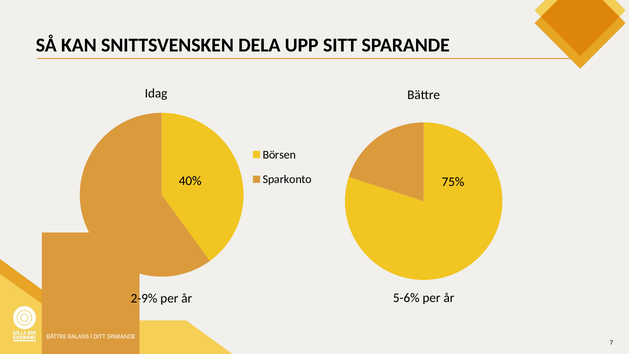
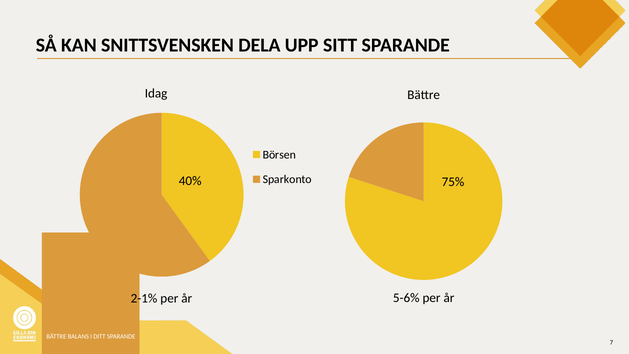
2-9%: 2-9% -> 2-1% (144, 298)
